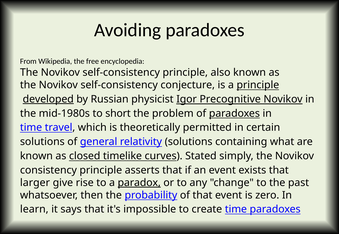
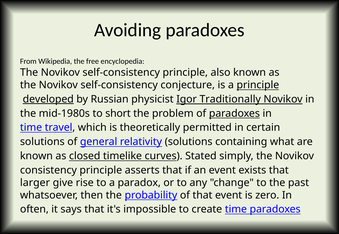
Precognitive: Precognitive -> Traditionally (230, 99)
paradox underline: present -> none (139, 183)
learn: learn -> often (34, 210)
